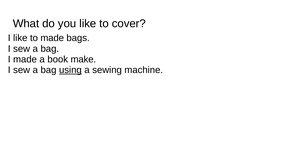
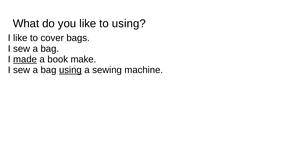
to cover: cover -> using (129, 24)
to made: made -> cover (52, 38)
made underline: none -> present (25, 59)
